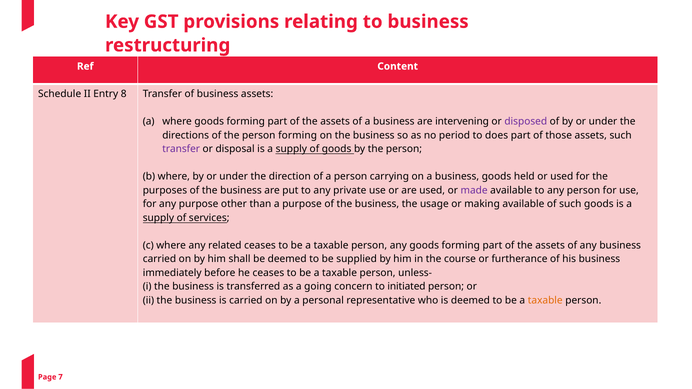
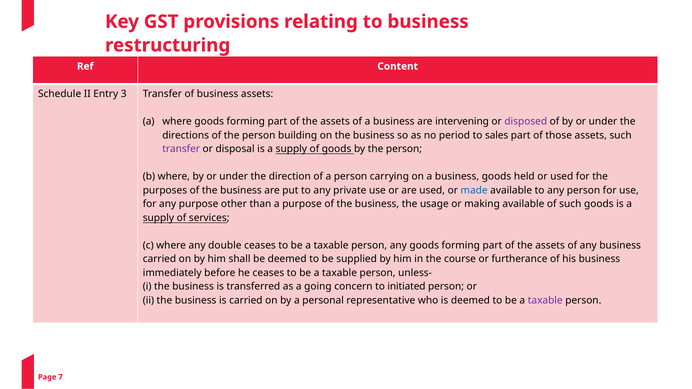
8: 8 -> 3 (124, 94)
person forming: forming -> building (298, 135)
does: does -> sales (497, 135)
made colour: purple -> blue (474, 190)
related: related -> double (225, 245)
taxable colour: orange -> purple (545, 300)
